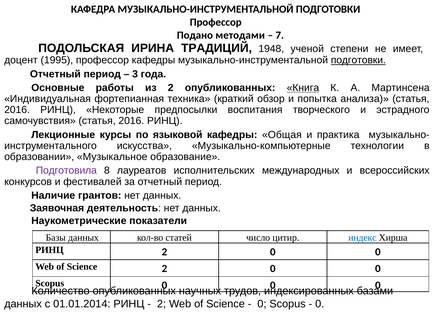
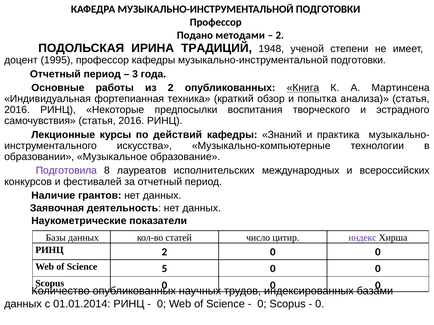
7: 7 -> 2 (280, 35)
подготовки underline: present -> none (358, 60)
языковой: языковой -> действий (178, 135)
Общая: Общая -> Знаний (282, 135)
индекс colour: blue -> purple (362, 238)
Science 2: 2 -> 5 (164, 269)
2: 2 -> 0 (161, 305)
